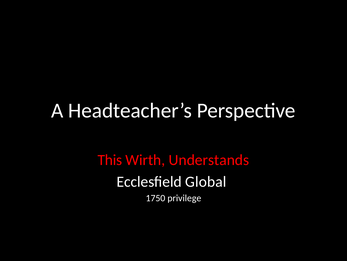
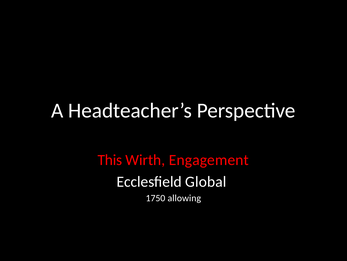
Understands: Understands -> Engagement (209, 160)
privilege: privilege -> allowing (184, 198)
